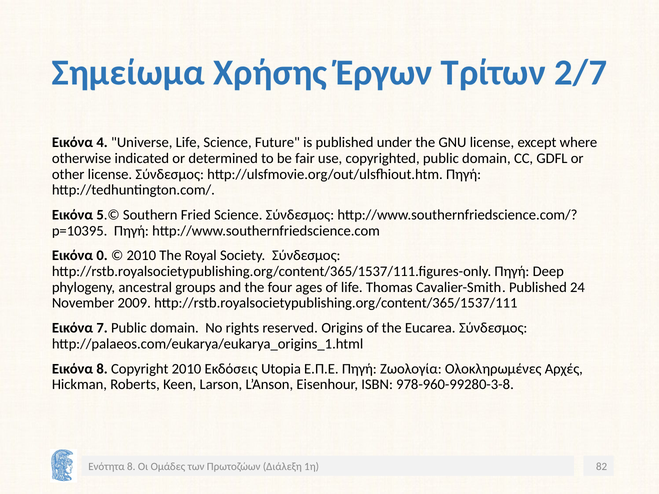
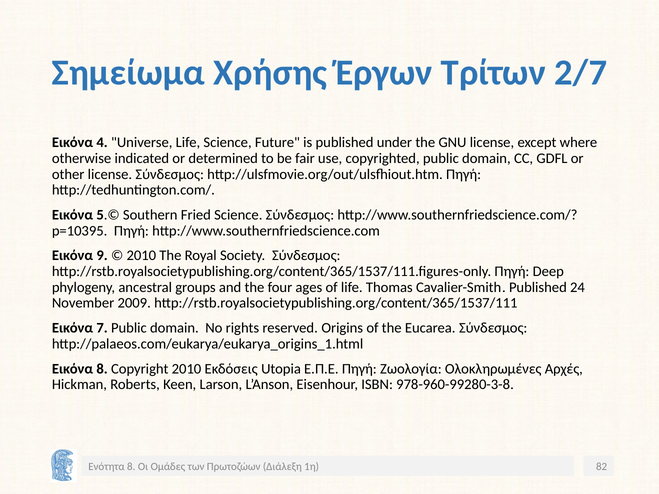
0: 0 -> 9 (102, 256)
